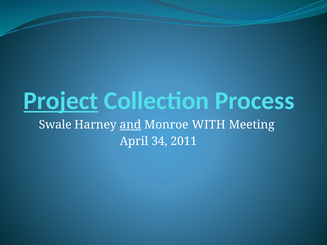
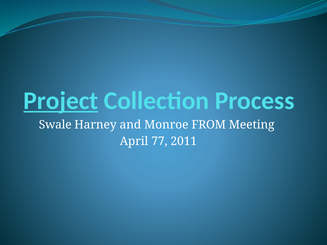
and underline: present -> none (130, 125)
WITH: WITH -> FROM (209, 125)
34: 34 -> 77 (159, 141)
